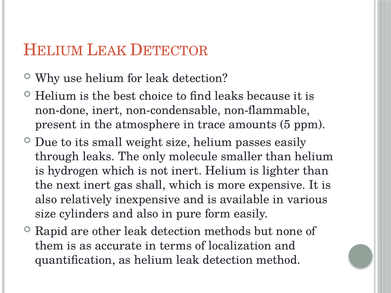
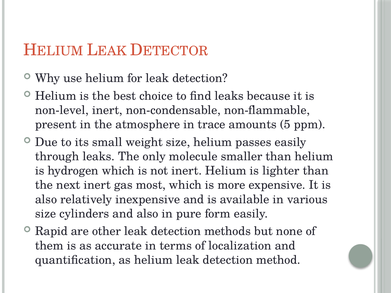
non-done: non-done -> non-level (62, 110)
shall: shall -> most (151, 185)
